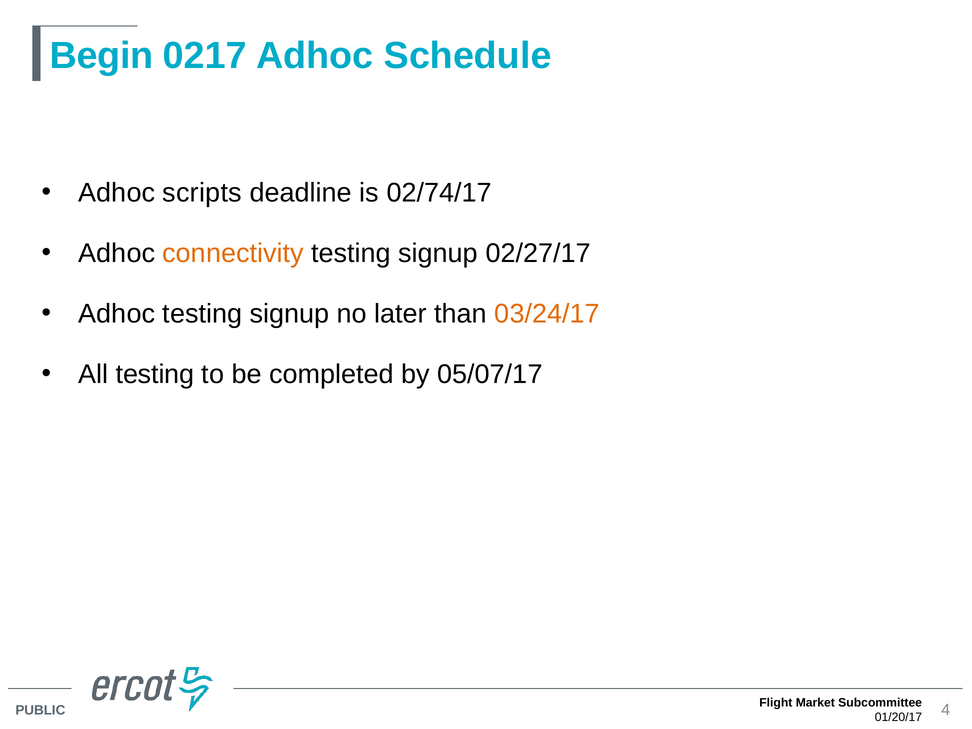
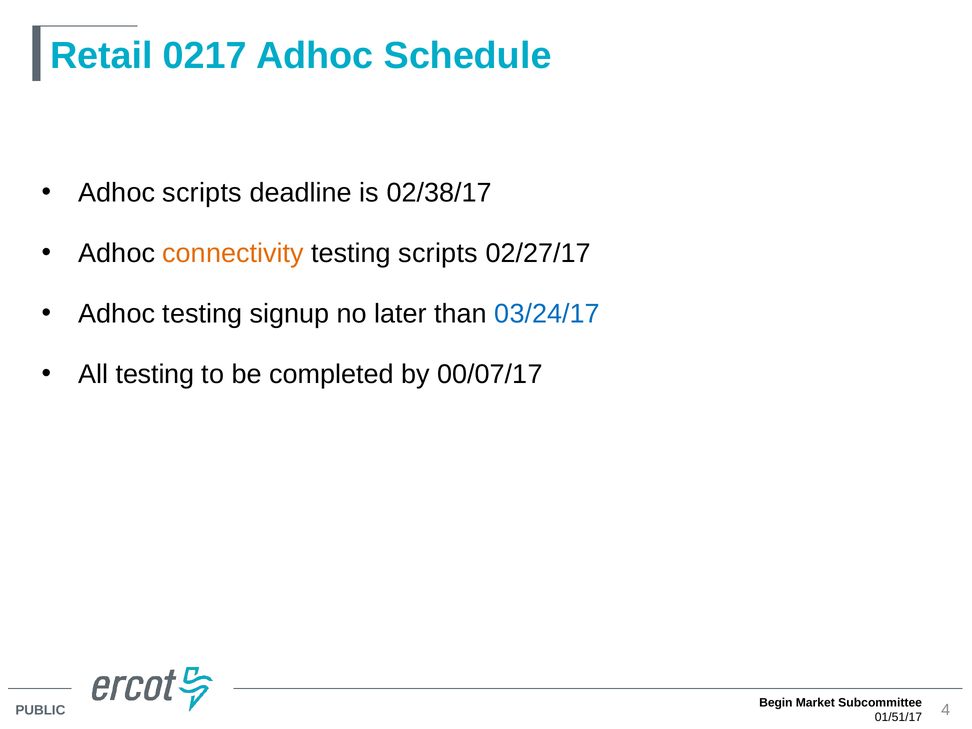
Begin: Begin -> Retail (101, 56)
02/74/17: 02/74/17 -> 02/38/17 (439, 193)
signup: signup -> scripts (438, 253)
03/24/17 colour: orange -> blue (547, 314)
05/07/17: 05/07/17 -> 00/07/17 (490, 374)
Flight: Flight -> Begin (776, 703)
01/20/17: 01/20/17 -> 01/51/17 (898, 717)
